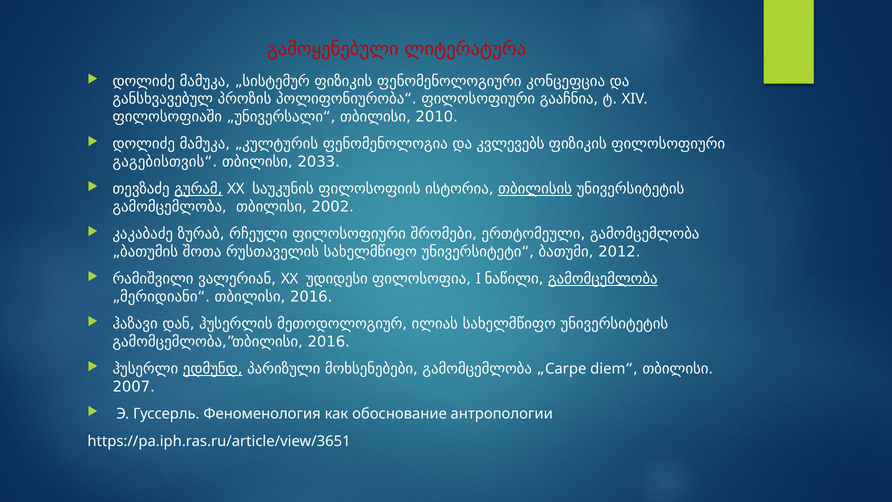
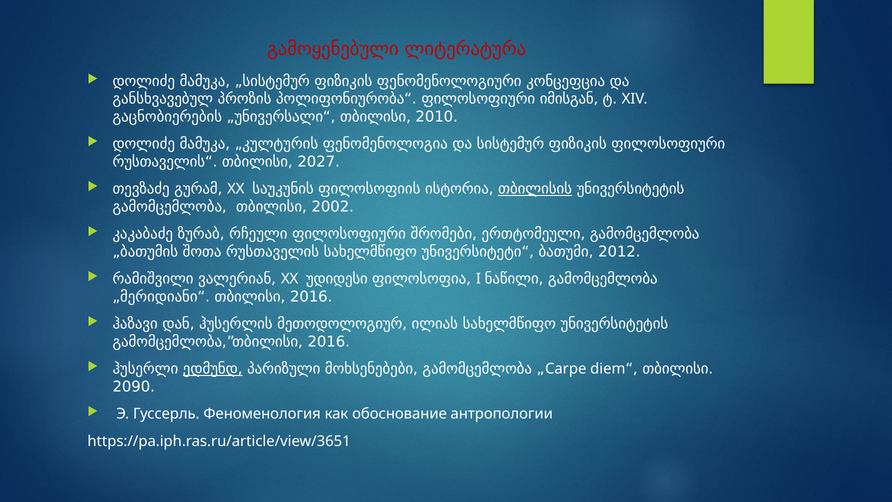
გააჩნია: გააჩნია -> იმისგან (569, 99)
ფილოსოფიაში: ფილოსოფიაში -> გაცნობიერების (167, 117)
კვლევებს: კვლევებს -> სისტემურ (510, 144)
გაგებისთვის“: გაგებისთვის“ -> რუსთაველის“ (165, 162)
2033: 2033 -> 2027 (319, 162)
გურამ underline: present -> none (198, 189)
გამომცემლობა underline: present -> none (603, 279)
2007: 2007 -> 2090 (134, 387)
